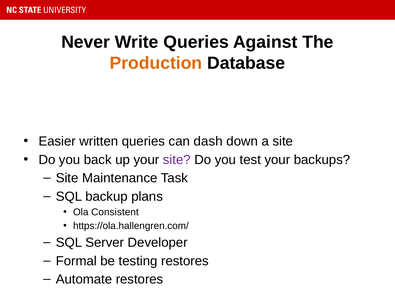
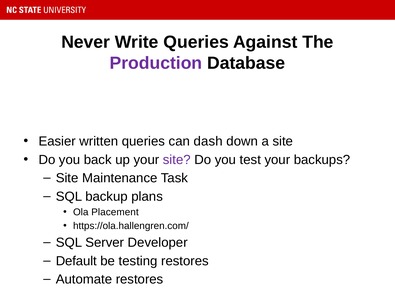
Production colour: orange -> purple (156, 63)
Consistent: Consistent -> Placement (115, 212)
Formal: Formal -> Default (76, 261)
